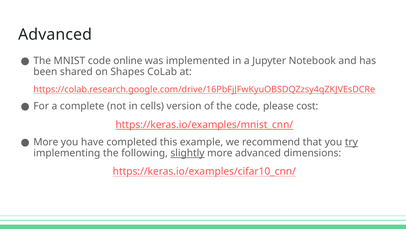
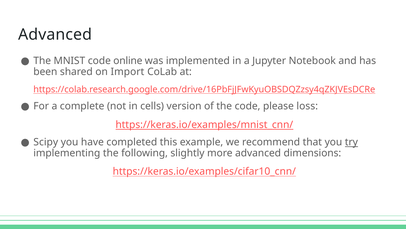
Shapes: Shapes -> Import (127, 72)
cost: cost -> loss (307, 106)
More: More -> Scipy (46, 142)
slightly underline: present -> none (187, 153)
